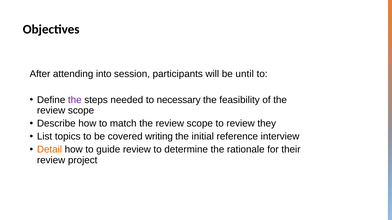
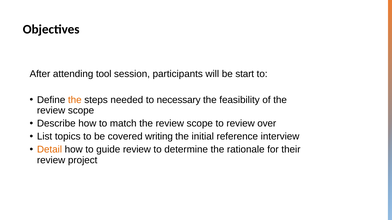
into: into -> tool (104, 74)
until: until -> start (245, 74)
the colour: purple -> orange (75, 100)
they: they -> over (267, 124)
